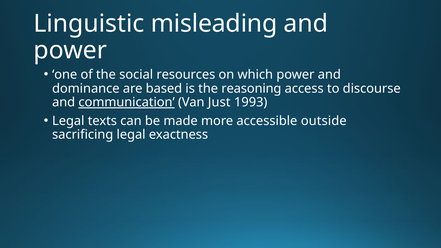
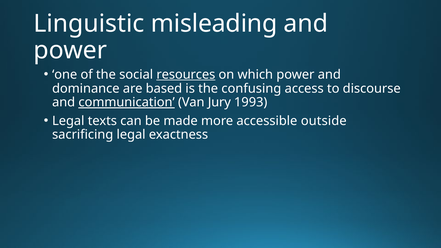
resources underline: none -> present (186, 75)
reasoning: reasoning -> confusing (251, 88)
Just: Just -> Jury (219, 102)
